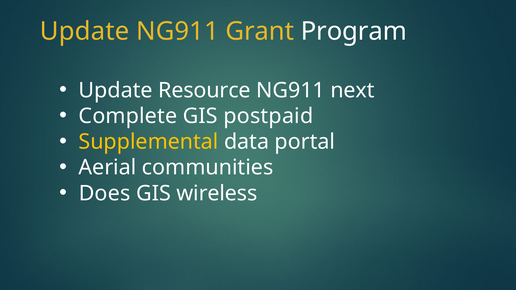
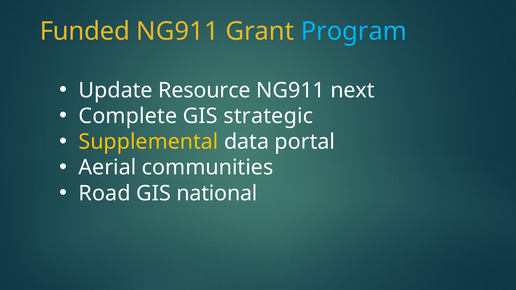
Update: Update -> Funded (85, 31)
Program colour: white -> light blue (354, 31)
postpaid: postpaid -> strategic (268, 116)
Does: Does -> Road (105, 194)
wireless: wireless -> national (217, 194)
